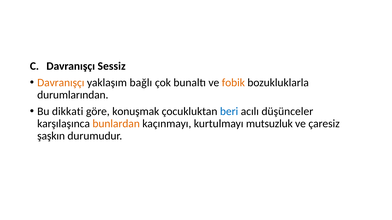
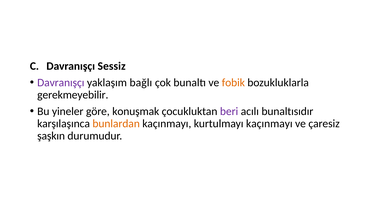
Davranışçı colour: orange -> purple (61, 83)
durumlarından: durumlarından -> gerekmeyebilir (73, 95)
dikkati: dikkati -> yineler (68, 111)
beri colour: blue -> purple (229, 111)
düşünceler: düşünceler -> bunaltısıdır (287, 111)
kurtulmayı mutsuzluk: mutsuzluk -> kaçınmayı (269, 124)
